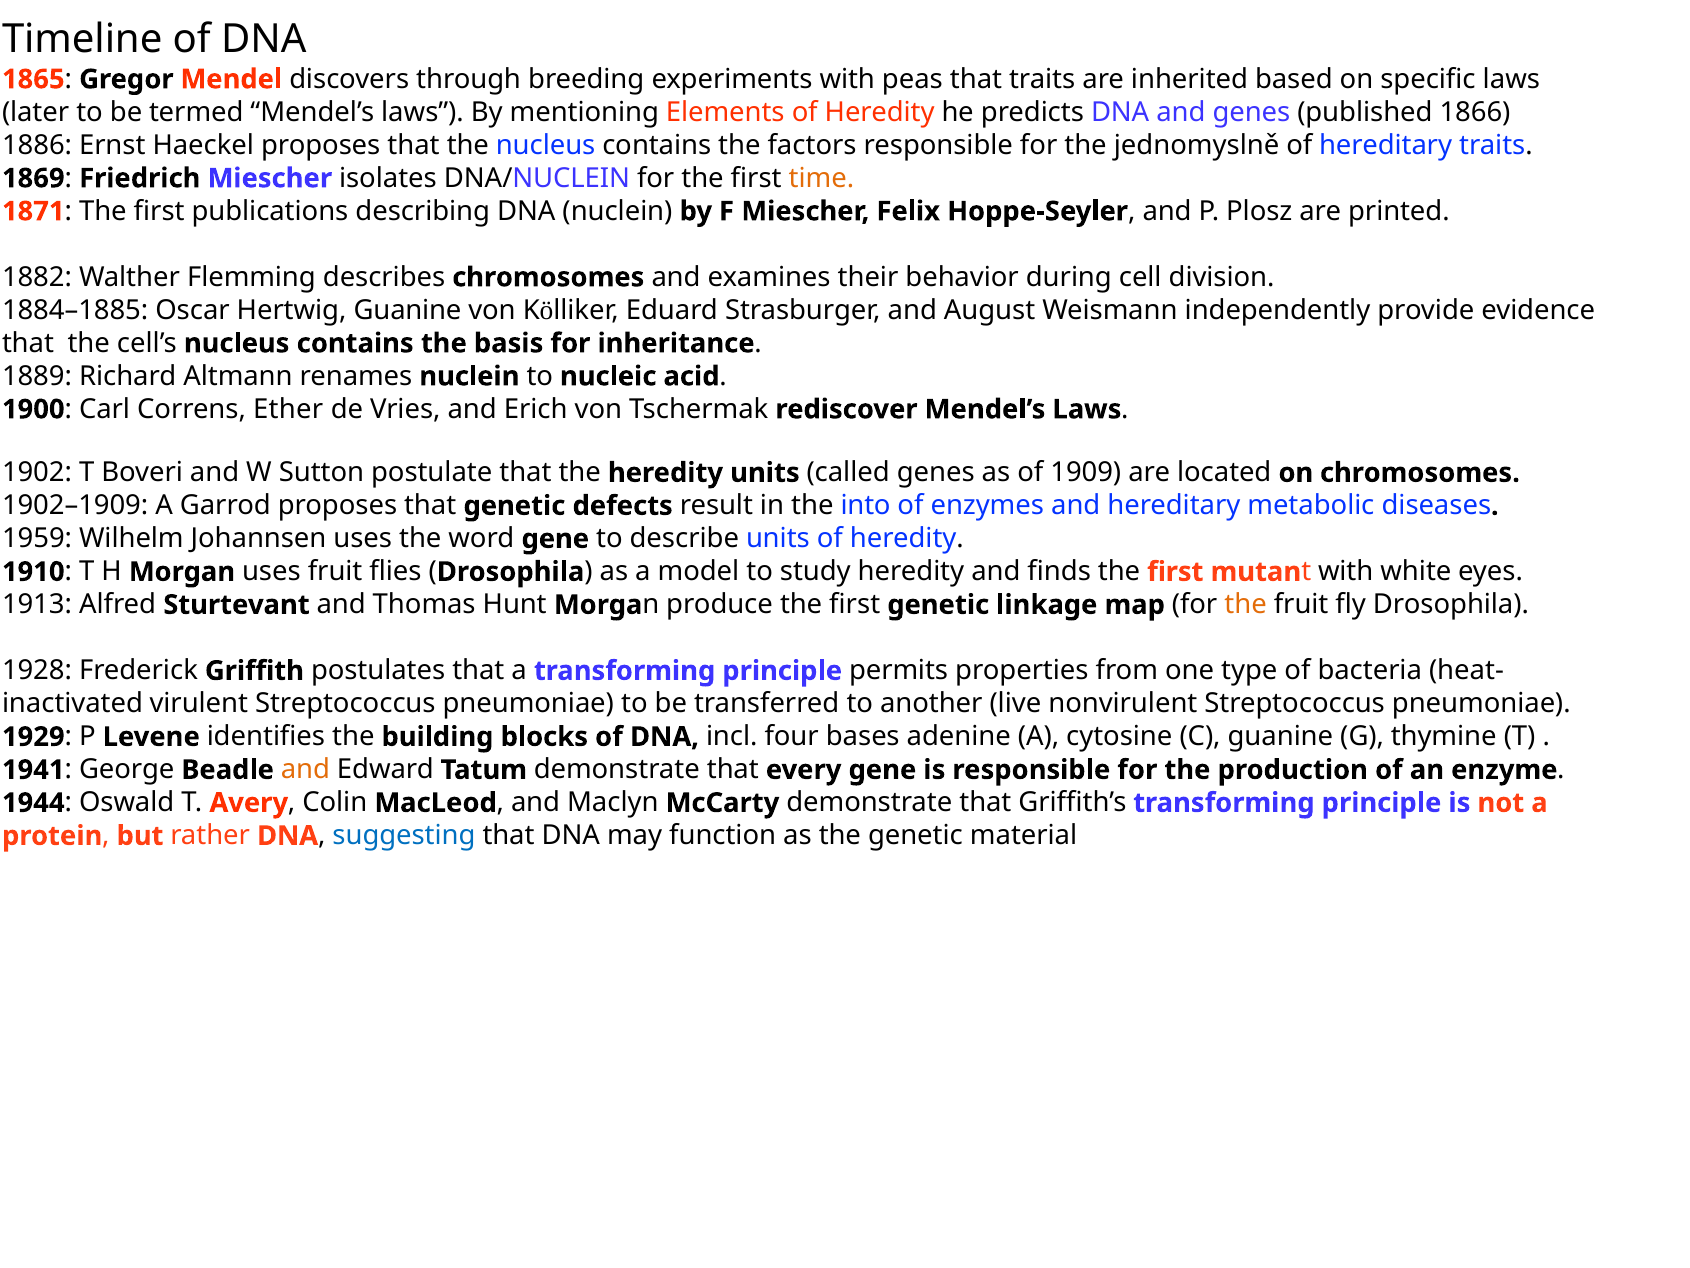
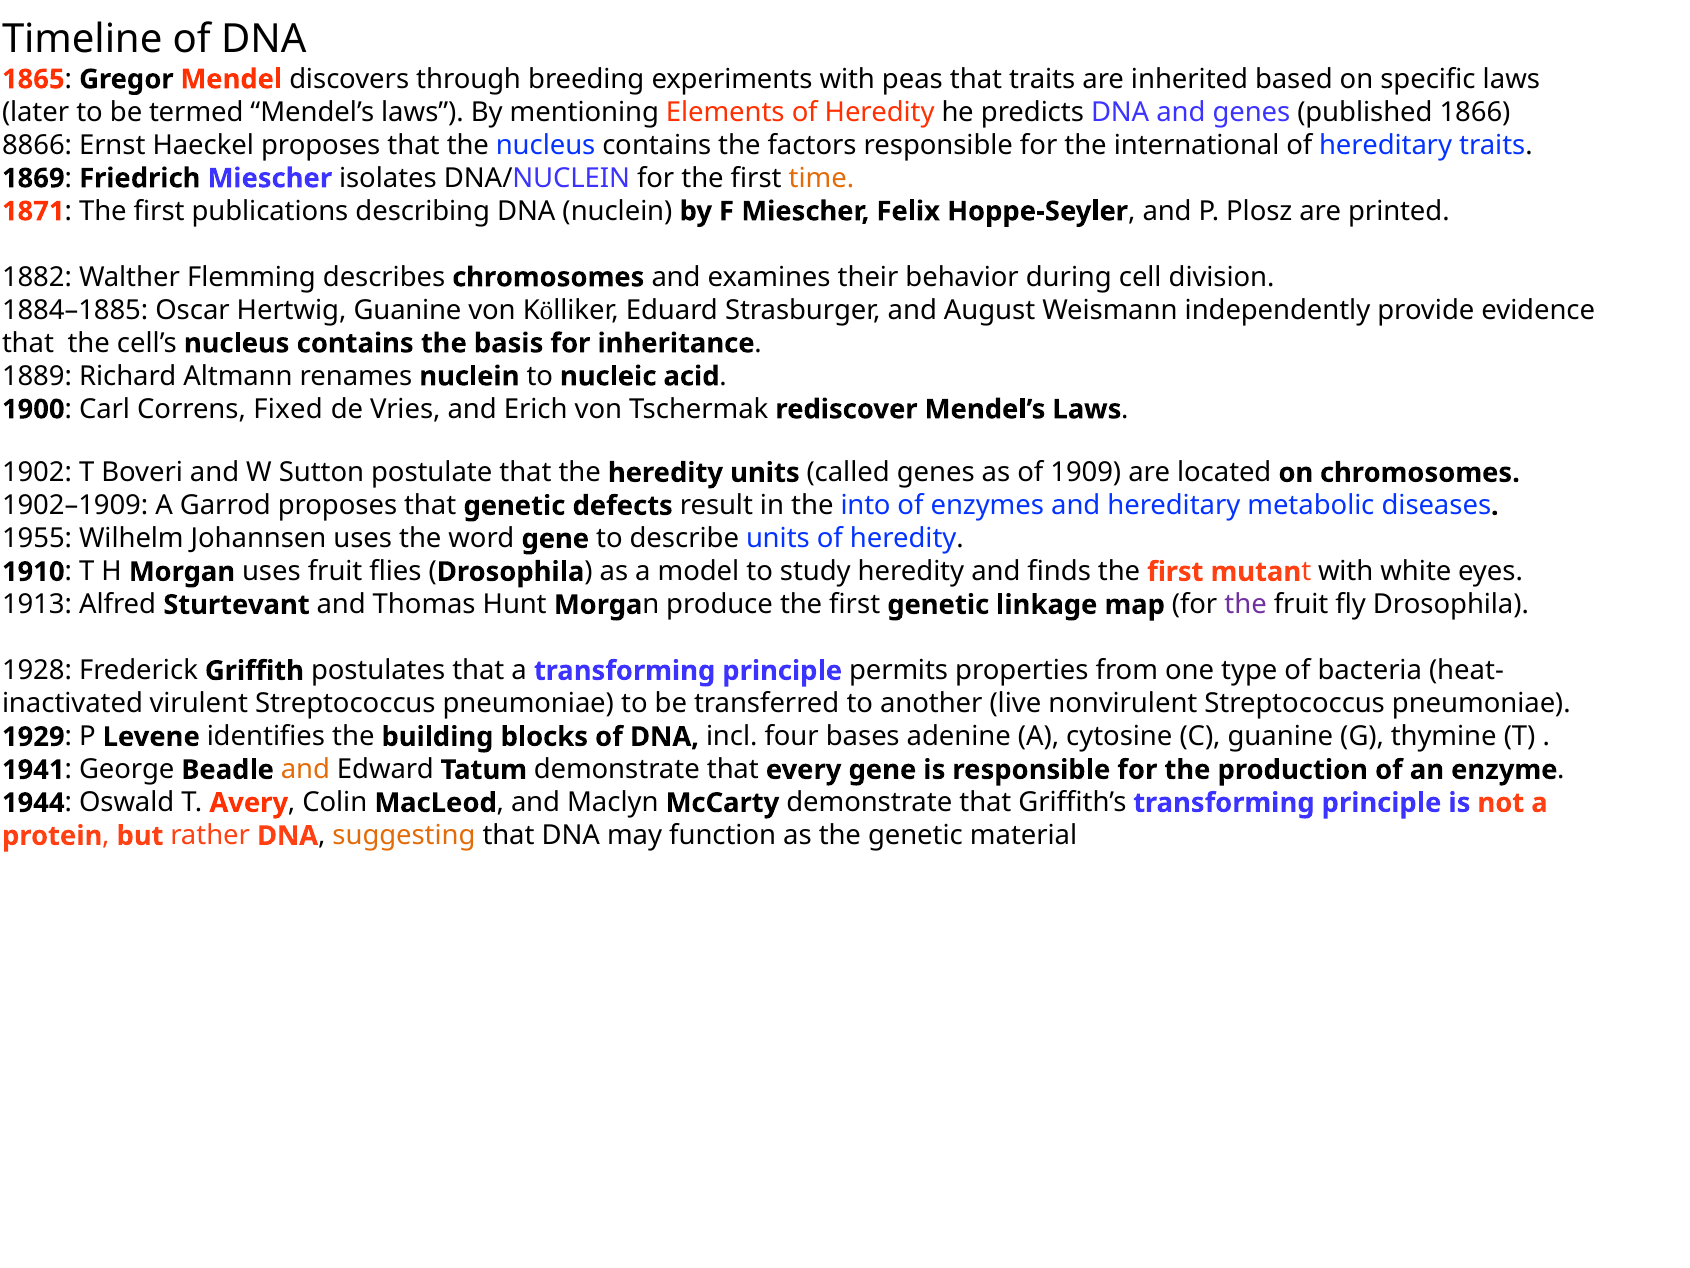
1886: 1886 -> 8866 (37, 145)
jednomyslně: jednomyslně -> international (1197, 145)
Ether: Ether -> Fixed (288, 409)
1959: 1959 -> 1955 (37, 539)
the colour: orange -> purple (1246, 605)
suggesting colour: blue -> orange (404, 836)
